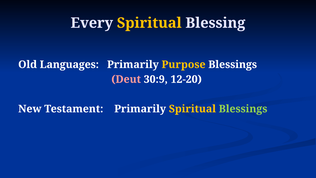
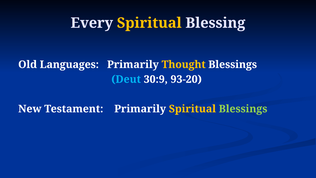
Purpose: Purpose -> Thought (184, 64)
Deut colour: pink -> light blue (126, 79)
12-20: 12-20 -> 93-20 (186, 79)
